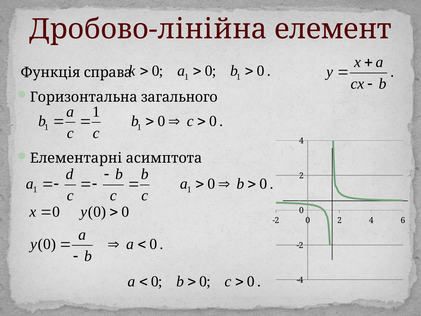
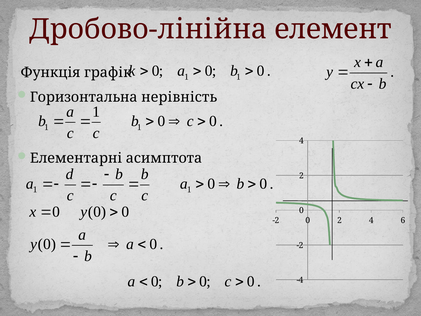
справа: справа -> графік (108, 72)
загального: загального -> нерівність (179, 97)
